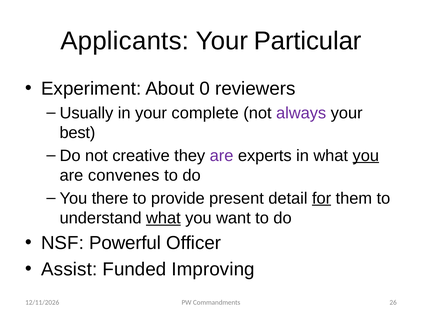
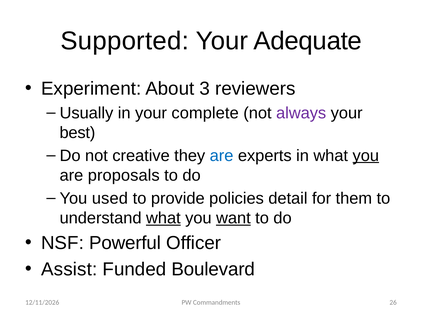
Applicants: Applicants -> Supported (125, 41)
Particular: Particular -> Adequate (308, 41)
0: 0 -> 3 (205, 89)
are colour: purple -> blue (222, 155)
convenes: convenes -> proposals (124, 175)
there: there -> used (110, 198)
present: present -> policies (236, 198)
for underline: present -> none (322, 198)
want underline: none -> present (233, 218)
Improving: Improving -> Boulevard (213, 269)
